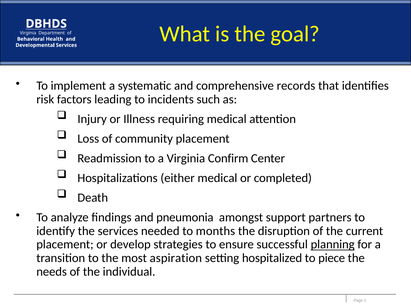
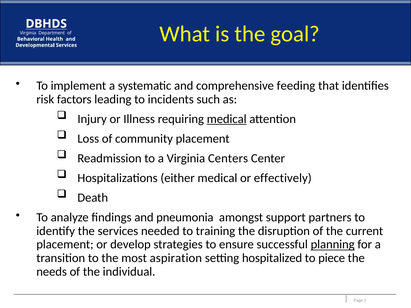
records: records -> feeding (296, 86)
medical underline: none -> present (227, 119)
Confirm: Confirm -> Centers (228, 158)
completed: completed -> effectively (283, 178)
months: months -> training (216, 231)
